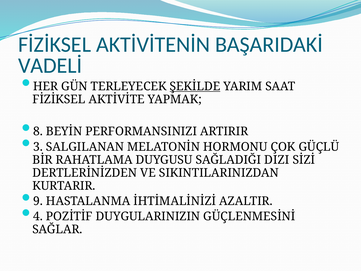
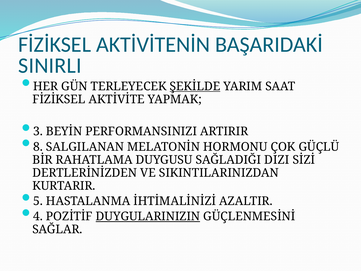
VADELİ: VADELİ -> SINIRLI (50, 66)
8: 8 -> 3 (38, 131)
3: 3 -> 8 (38, 147)
9: 9 -> 5 (38, 201)
DUYGULARINIZIN underline: none -> present (148, 216)
